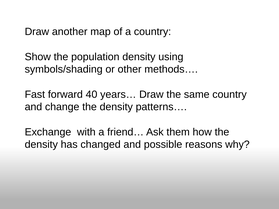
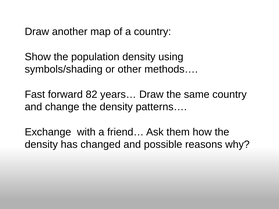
40: 40 -> 82 (92, 94)
